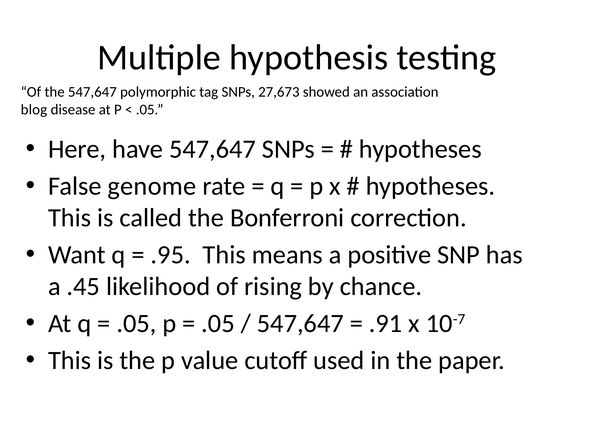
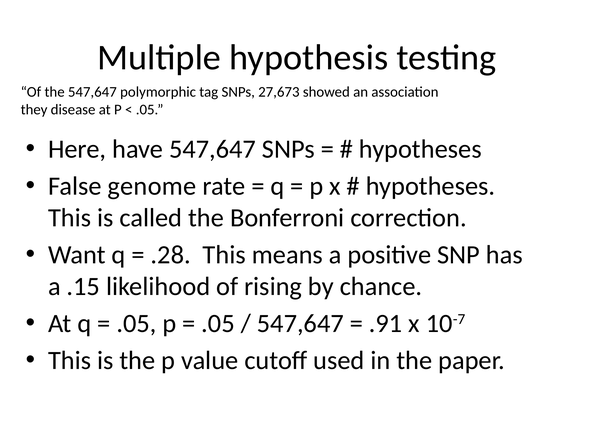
blog: blog -> they (34, 110)
.95: .95 -> .28 (171, 255)
.45: .45 -> .15 (83, 287)
